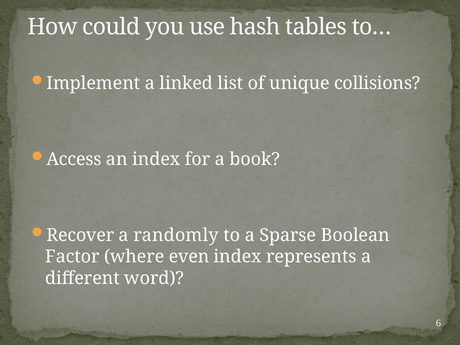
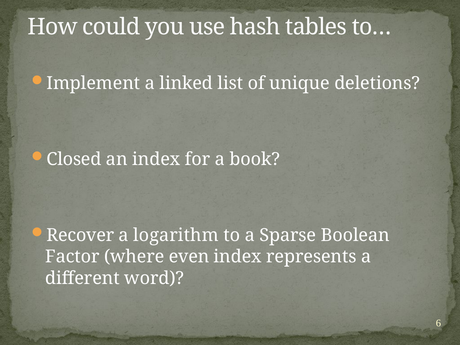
collisions: collisions -> deletions (377, 83)
Access: Access -> Closed (74, 159)
randomly: randomly -> logarithm (176, 235)
